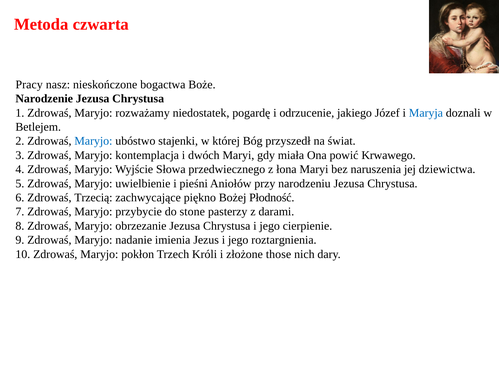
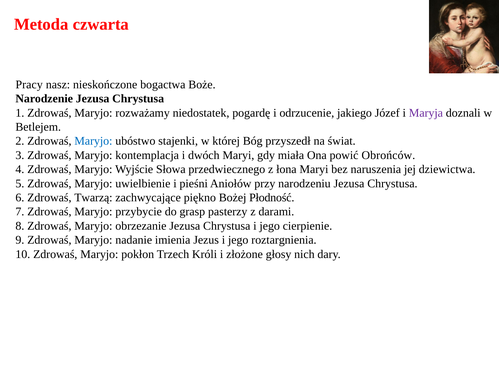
Maryja colour: blue -> purple (426, 113)
Krwawego: Krwawego -> Obrońców (388, 155)
Trzecią: Trzecią -> Twarzą (93, 198)
stone: stone -> grasp (192, 212)
those: those -> głosy (279, 254)
